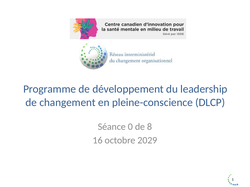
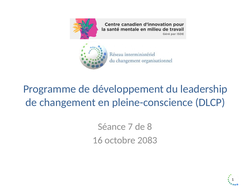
0: 0 -> 7 (130, 127)
2029: 2029 -> 2083 (147, 141)
